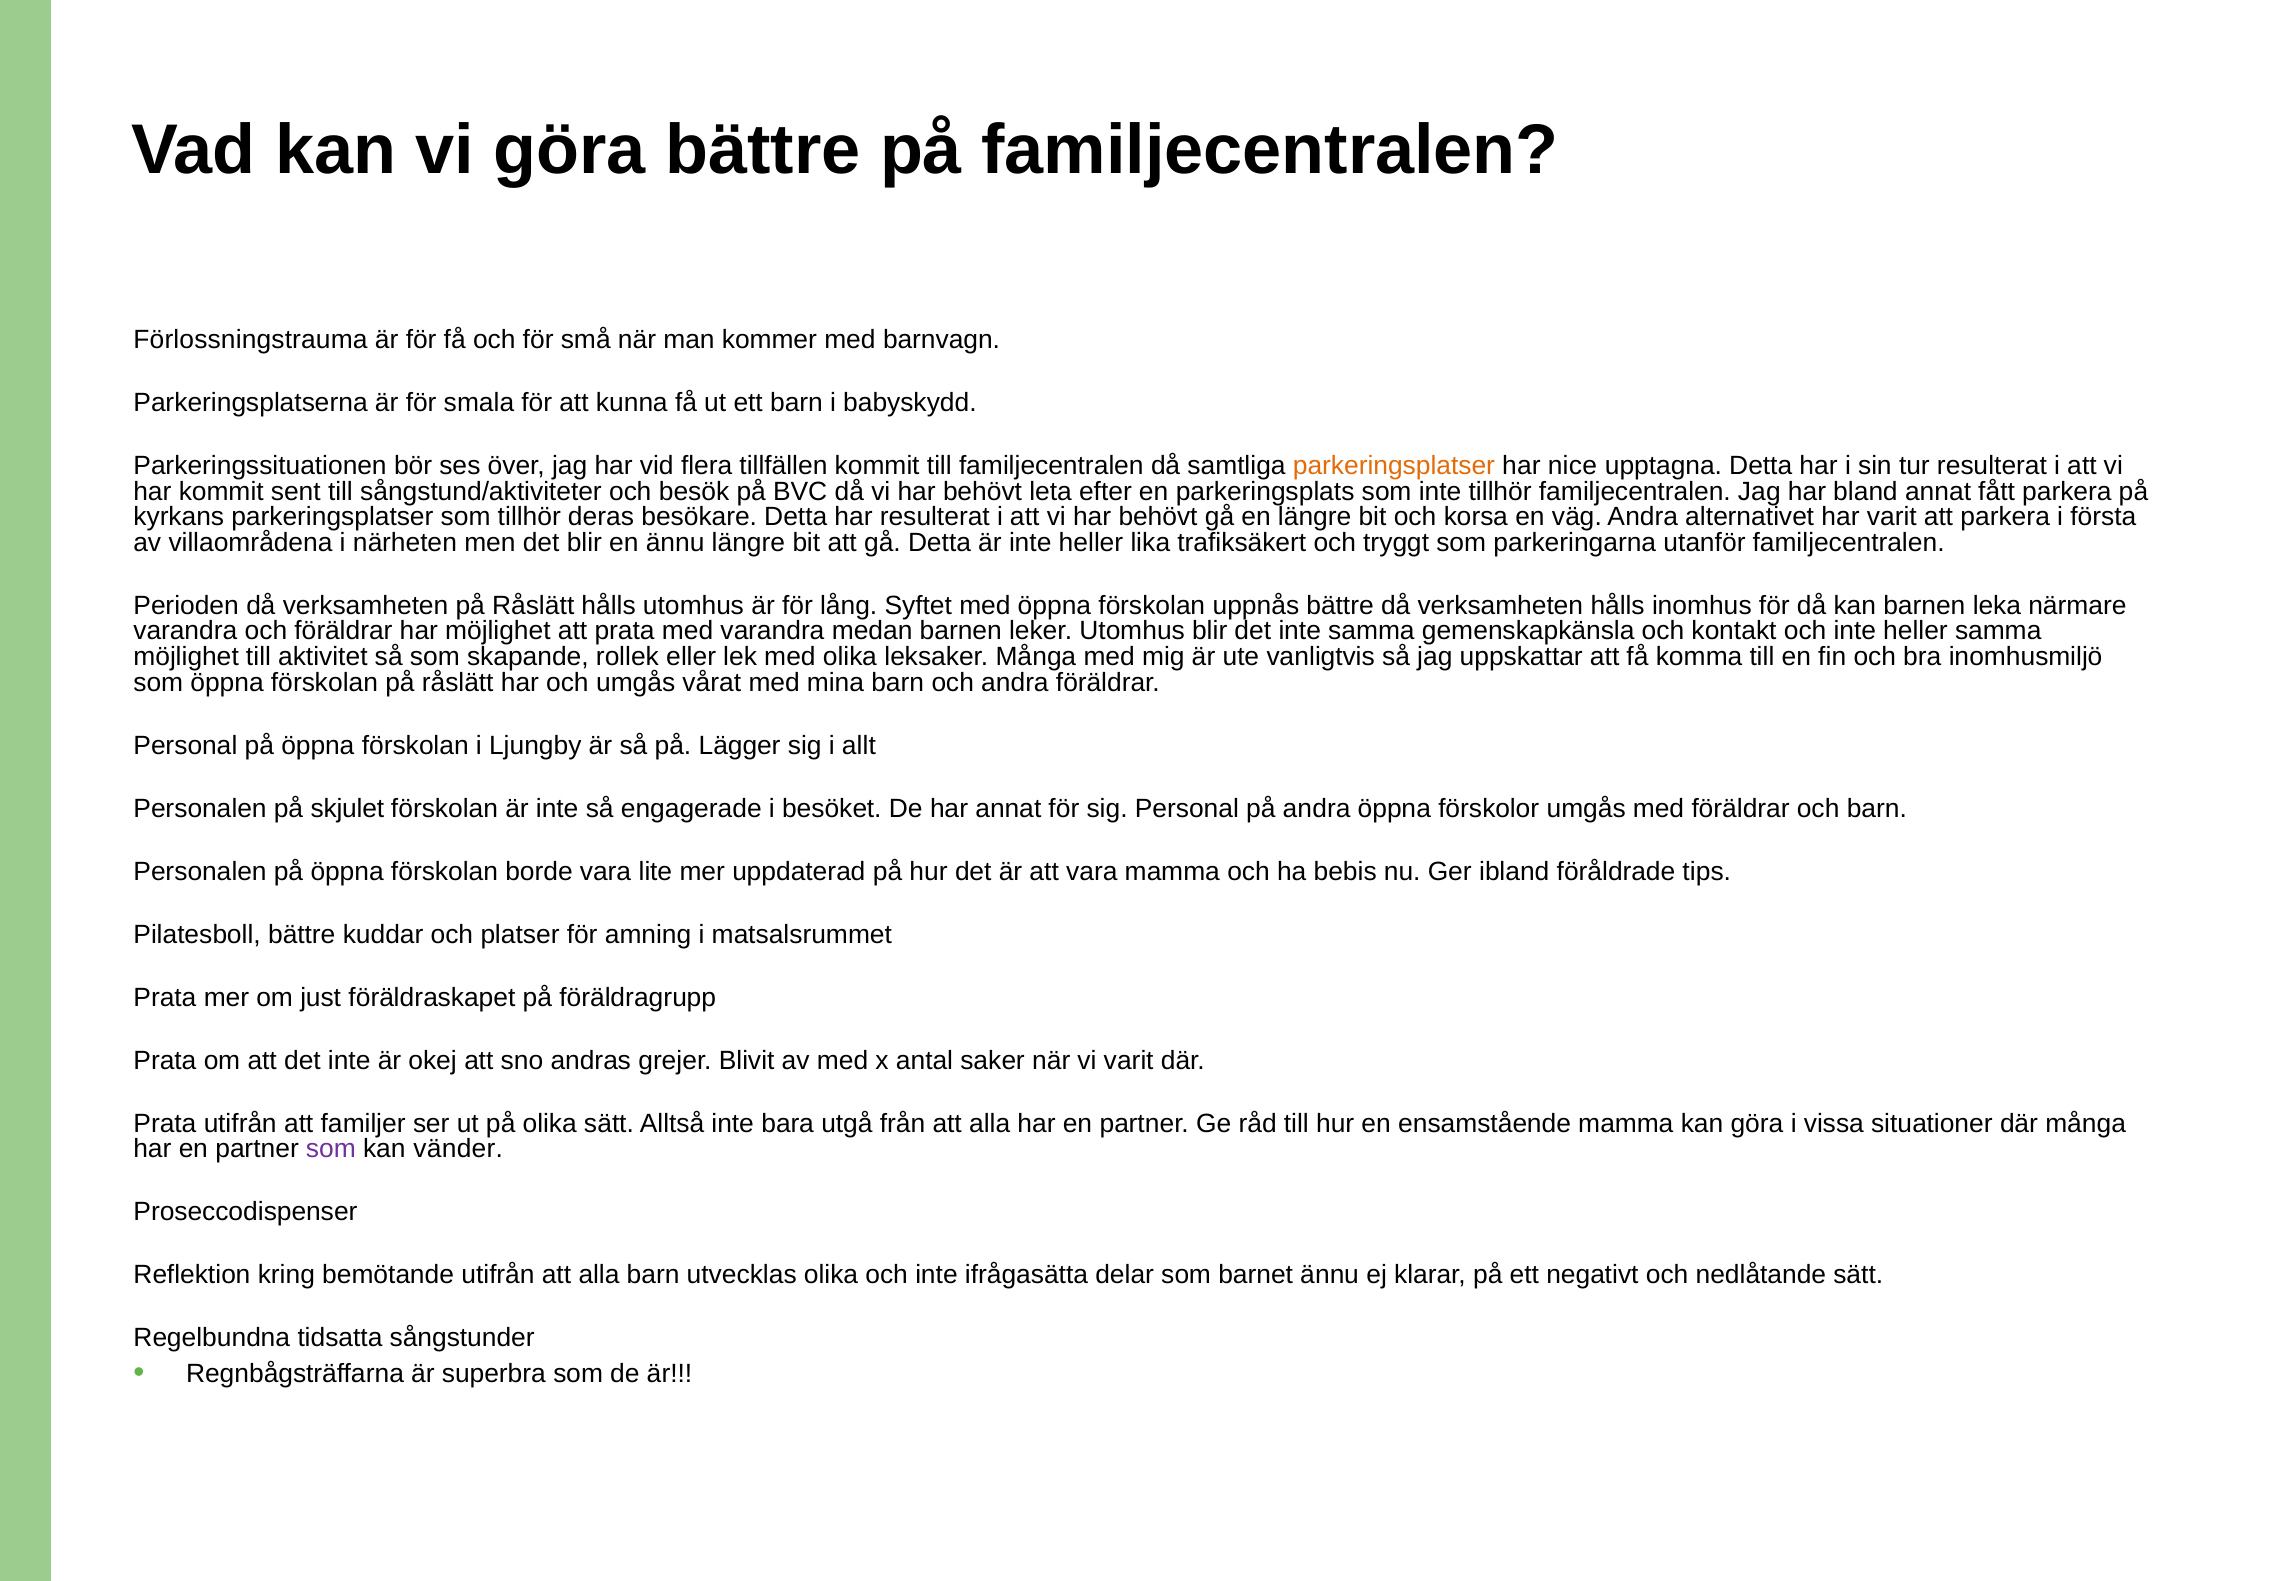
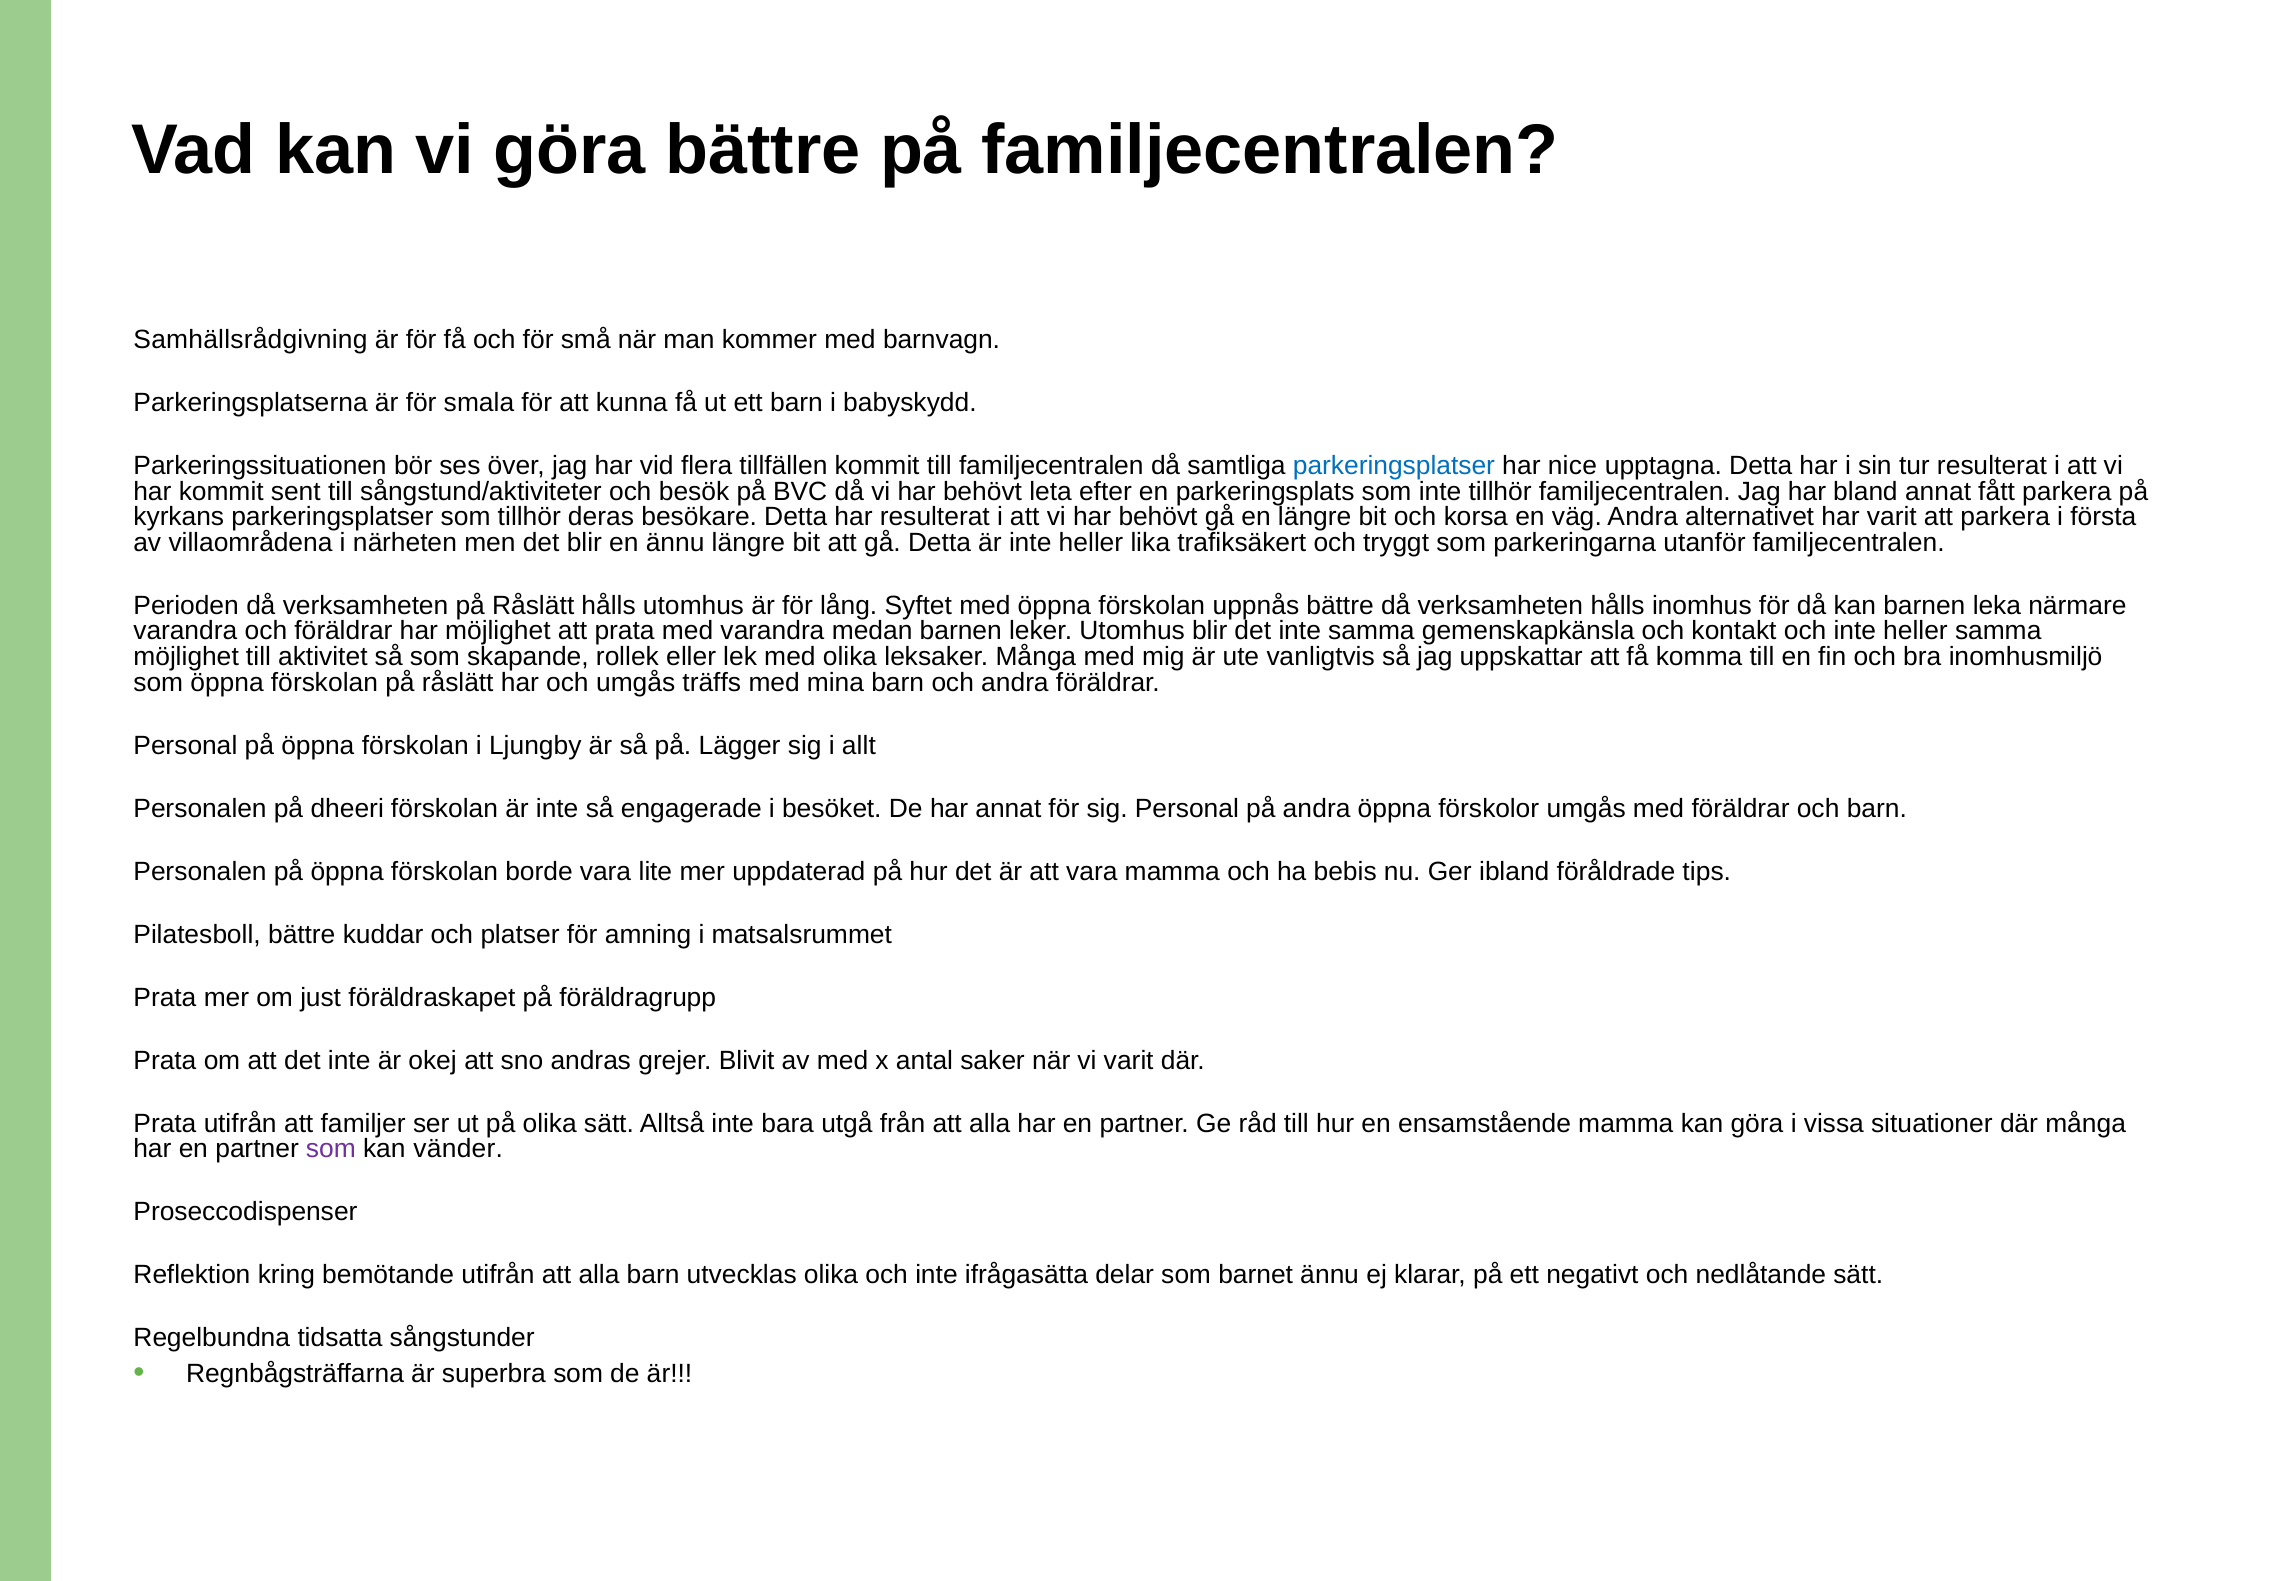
Förlossningstrauma: Förlossningstrauma -> Samhällsrådgivning (251, 340)
parkeringsplatser colour: orange -> blue (1394, 466)
vårat: vårat -> träffs (712, 682)
skjulet: skjulet -> dheeri (347, 808)
